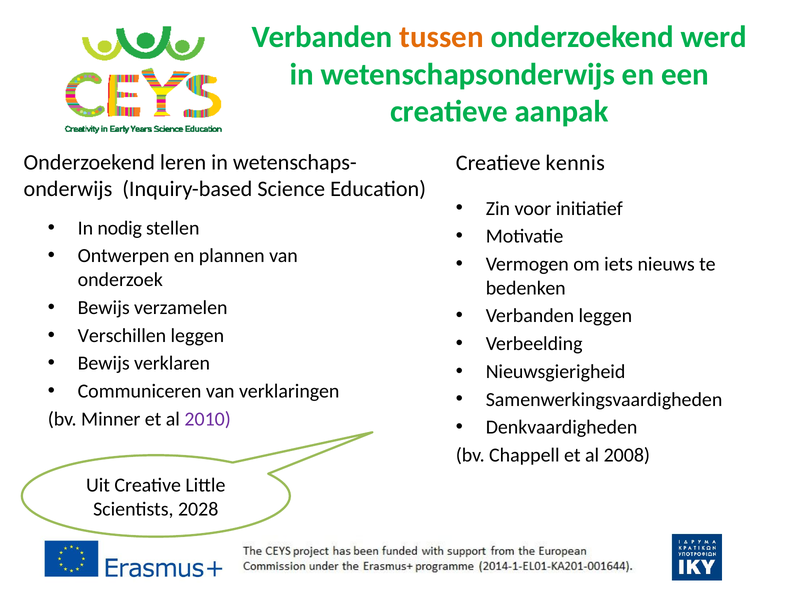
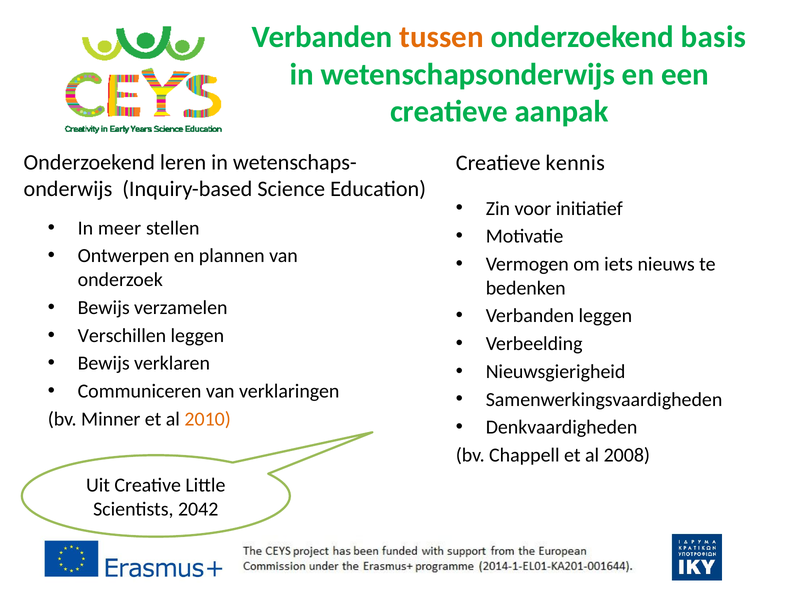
werd: werd -> basis (714, 37)
nodig: nodig -> meer (119, 228)
2010 colour: purple -> orange (208, 420)
2028: 2028 -> 2042 (198, 510)
